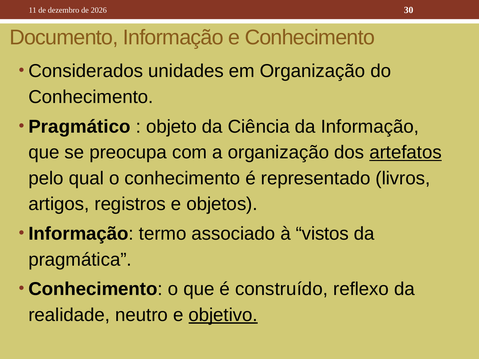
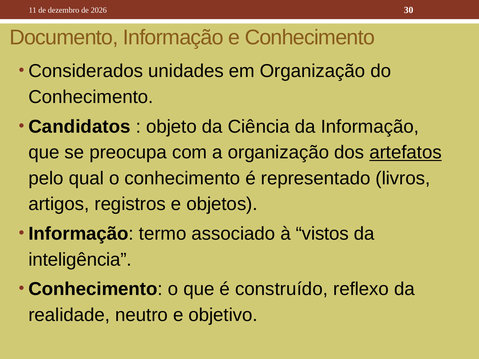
Pragmático: Pragmático -> Candidatos (80, 127)
pragmática: pragmática -> inteligência (80, 260)
objetivo underline: present -> none (223, 315)
